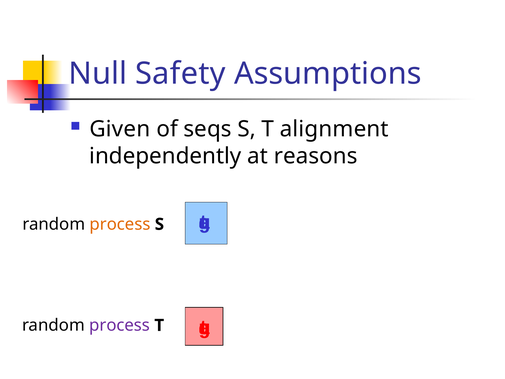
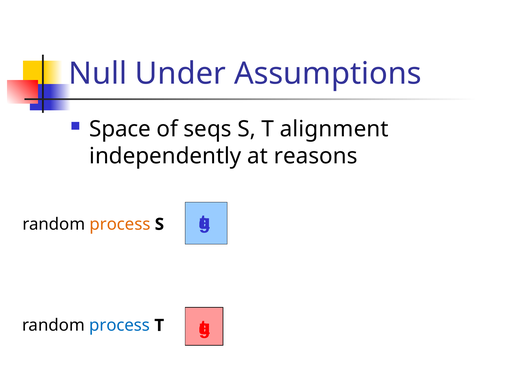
Safety: Safety -> Under (180, 74)
Given: Given -> Space (120, 129)
process colour: purple -> blue (120, 325)
